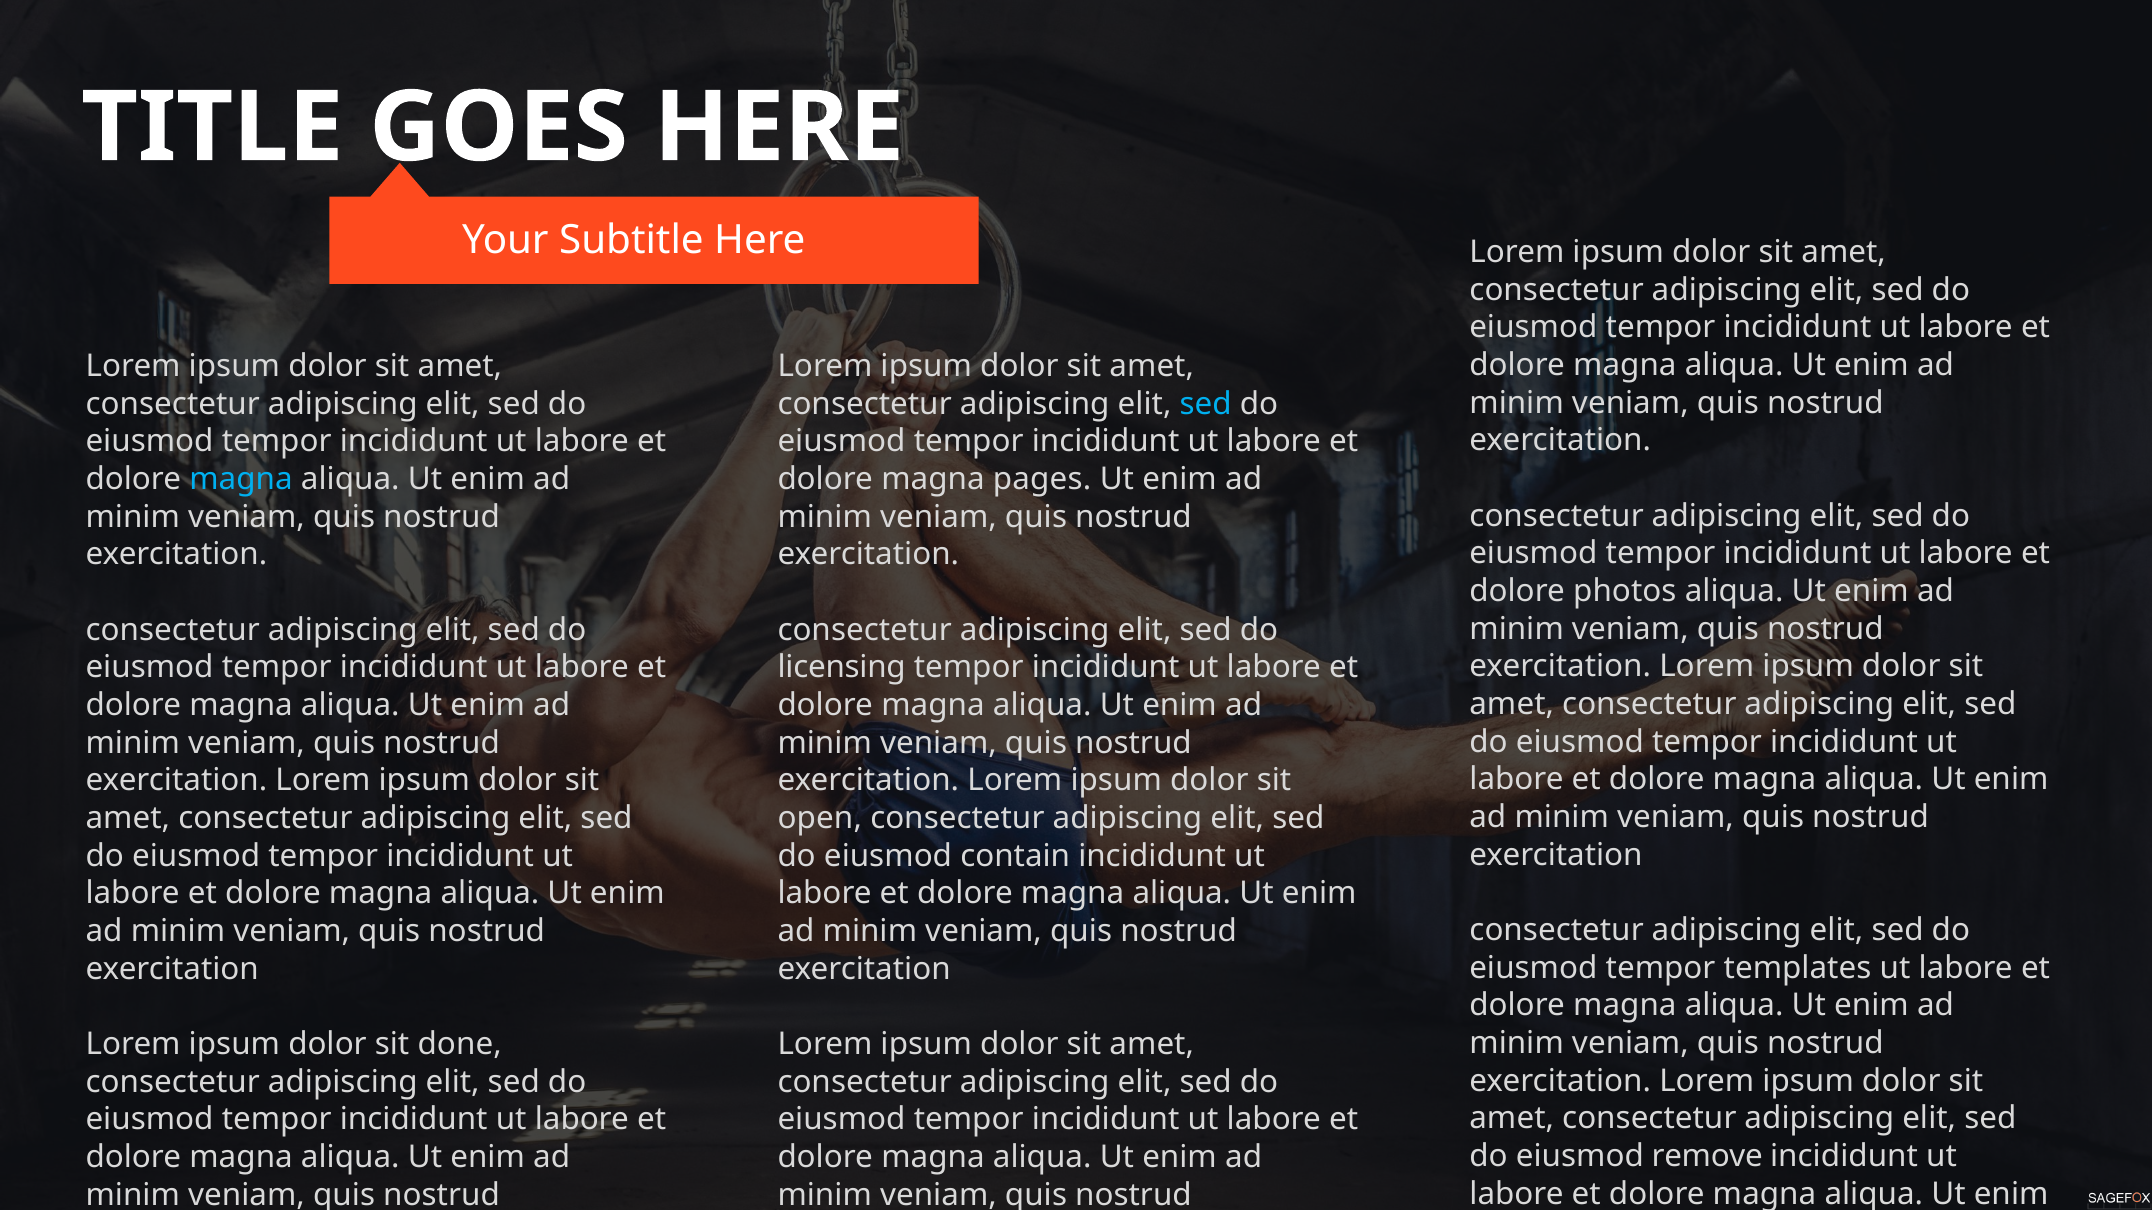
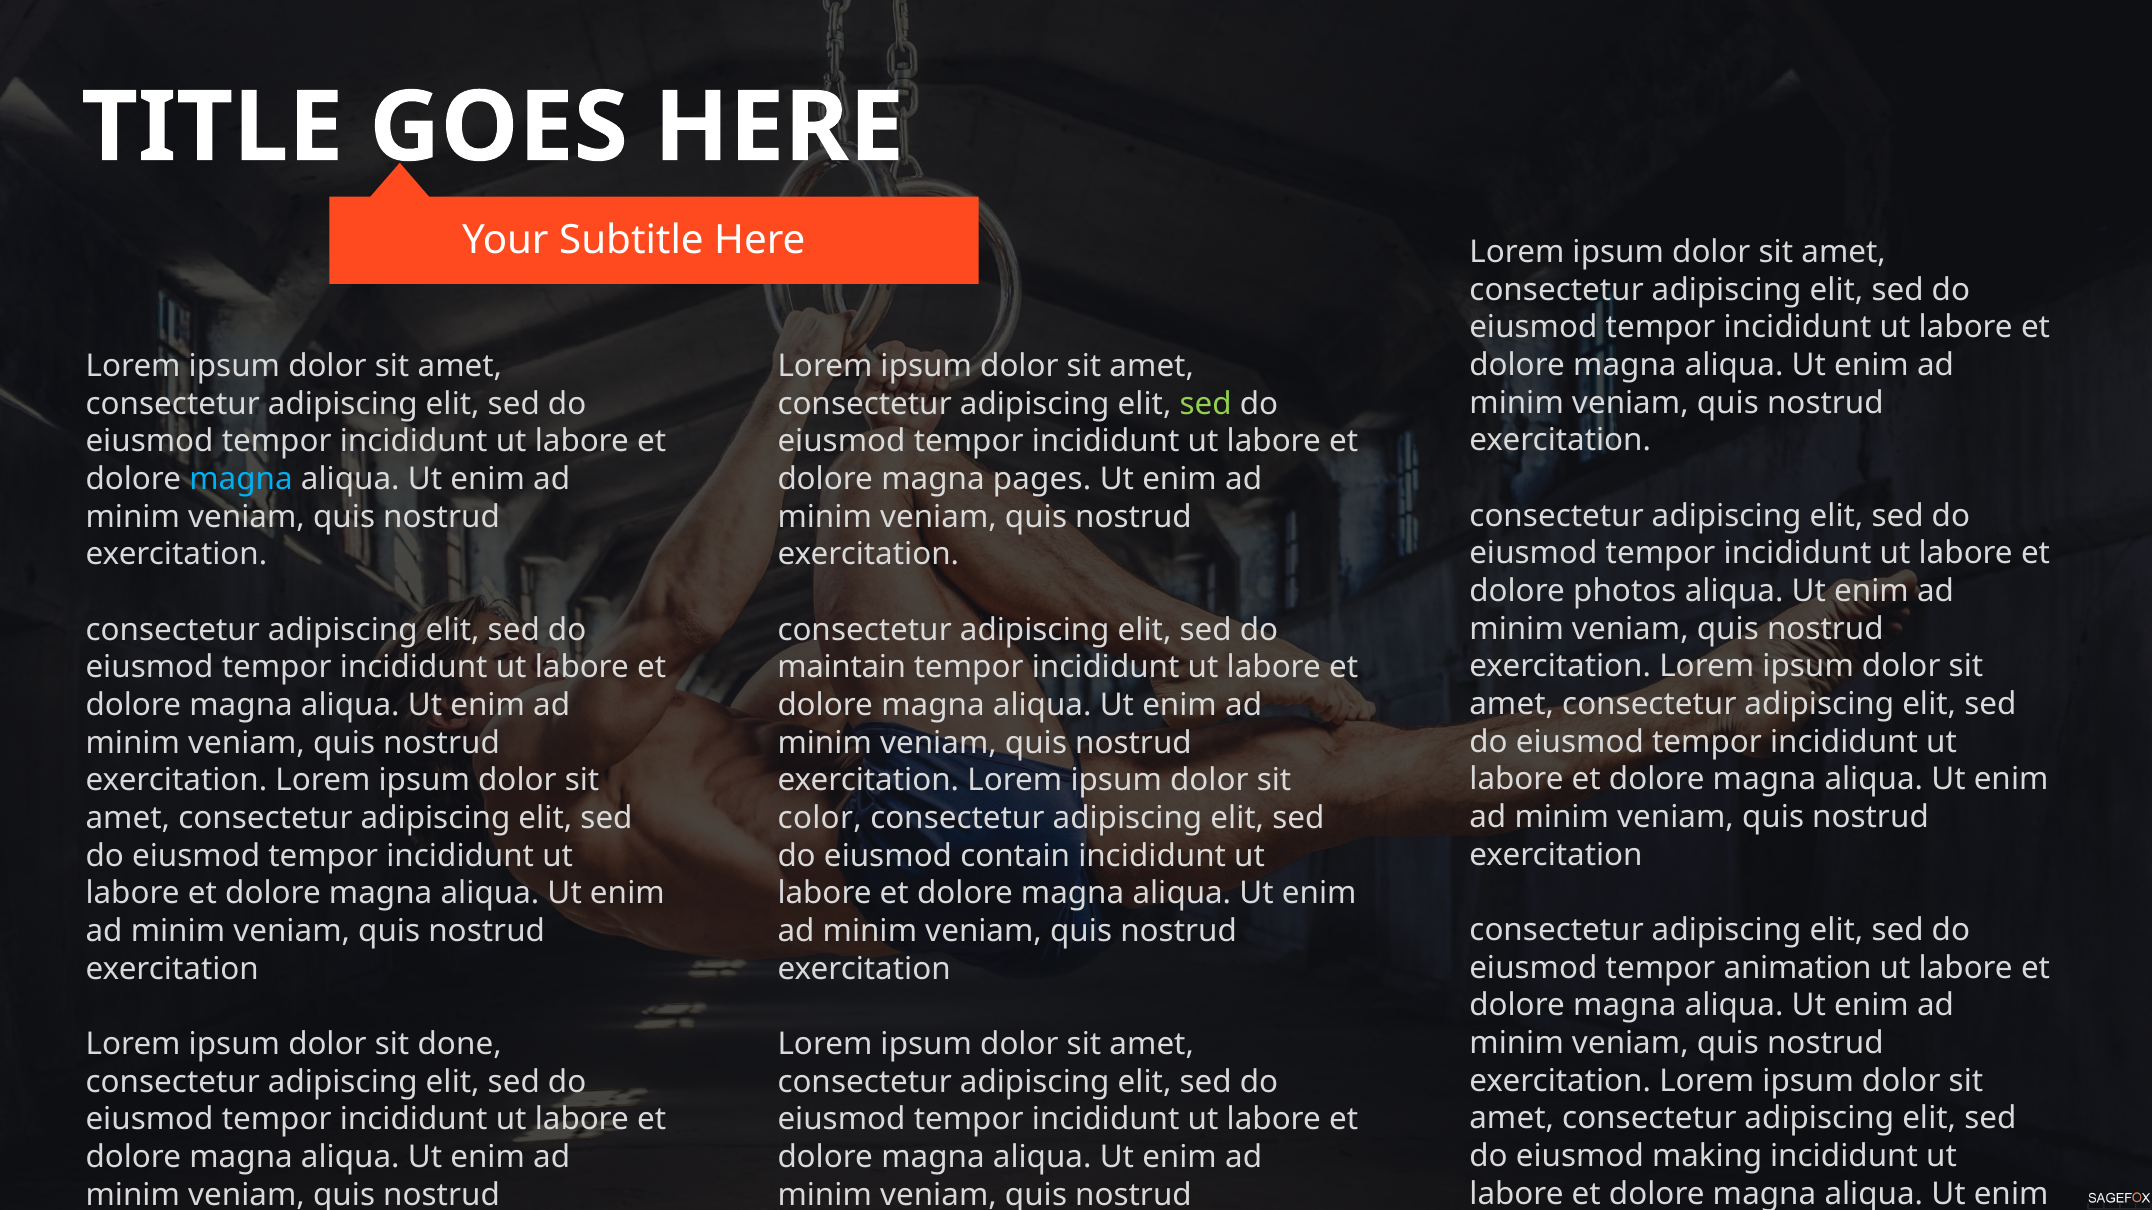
sed colour: light blue -> light green (1206, 404)
licensing: licensing -> maintain (842, 668)
open: open -> color (820, 819)
templates: templates -> animation (1798, 968)
remove: remove -> making (1707, 1157)
